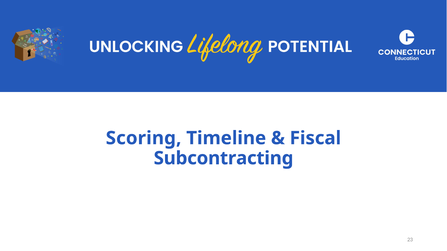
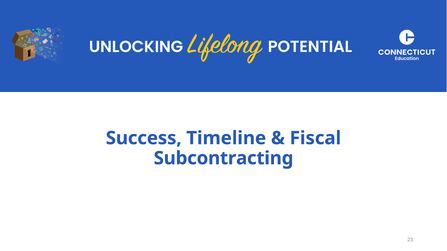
Scoring: Scoring -> Success (144, 138)
